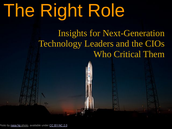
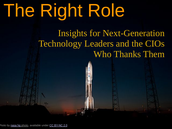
Critical: Critical -> Thanks (127, 54)
